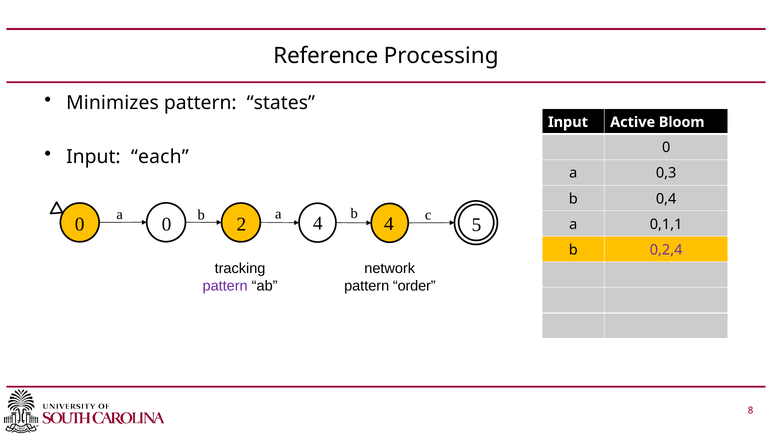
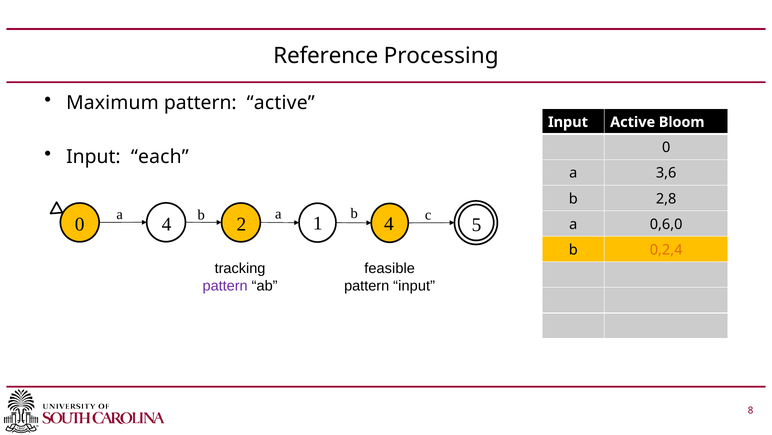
Minimizes: Minimizes -> Maximum (112, 103)
pattern states: states -> active (281, 103)
0,3: 0,3 -> 3,6 (666, 173)
0,4: 0,4 -> 2,8 (666, 199)
0 0: 0 -> 4 (167, 224)
2 4: 4 -> 1 (318, 224)
0,1,1: 0,1,1 -> 0,6,0 (666, 224)
0,2,4 colour: purple -> orange (666, 250)
network: network -> feasible (390, 269)
pattern order: order -> input (414, 286)
